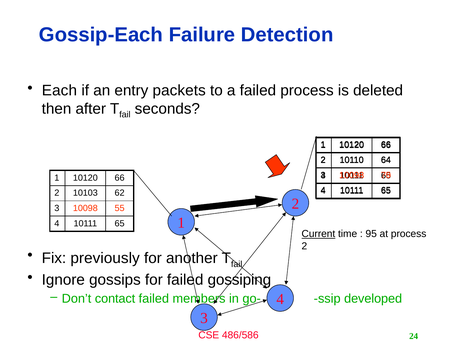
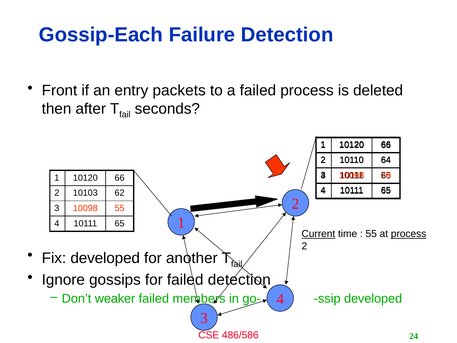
Each: Each -> Front (59, 90)
95: 95 -> 55 (371, 234)
process underline: none -> present (409, 234)
Fix previously: previously -> developed (105, 258)
failed gossiping: gossiping -> detection (239, 280)
contact: contact -> weaker (115, 298)
